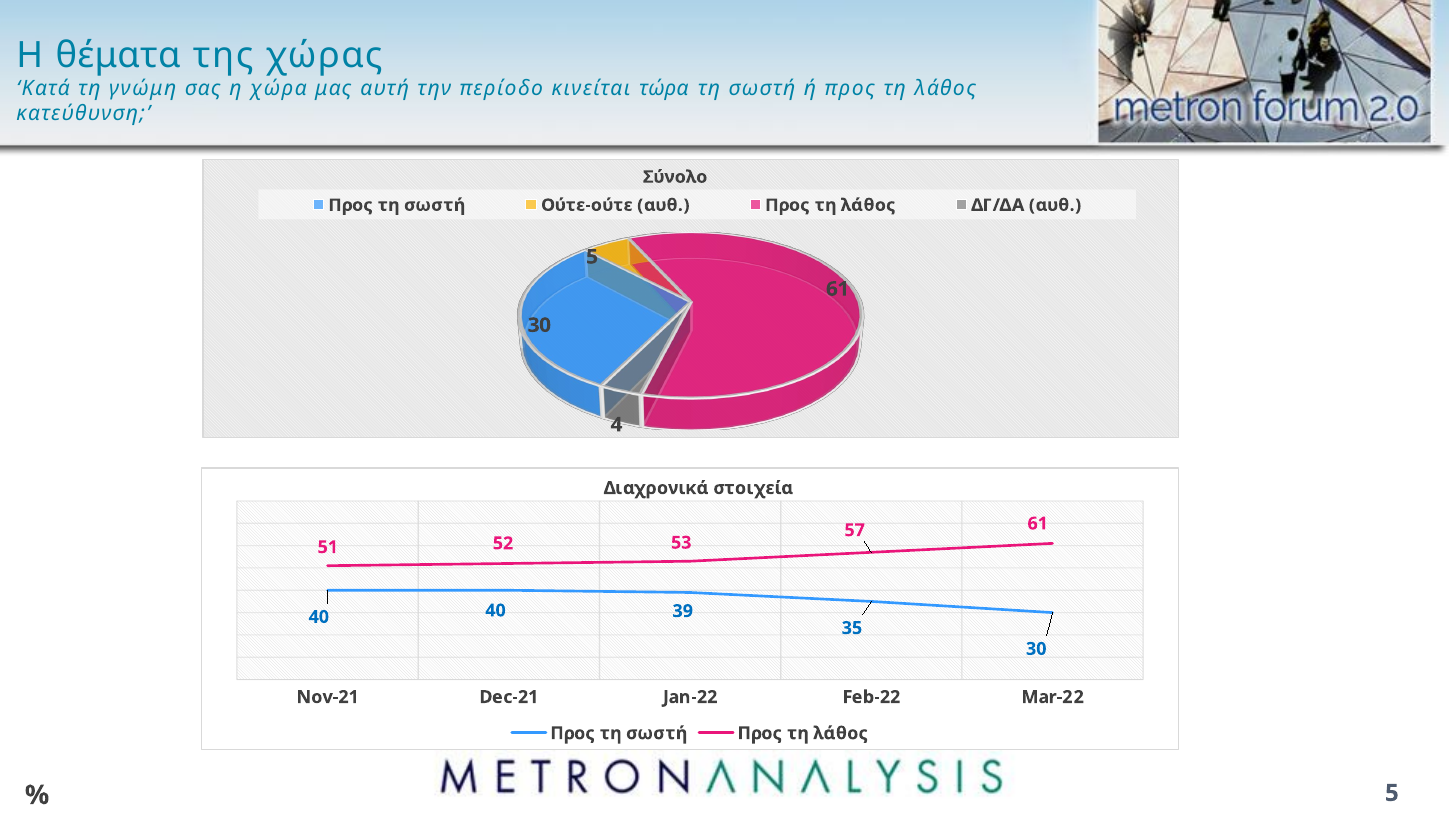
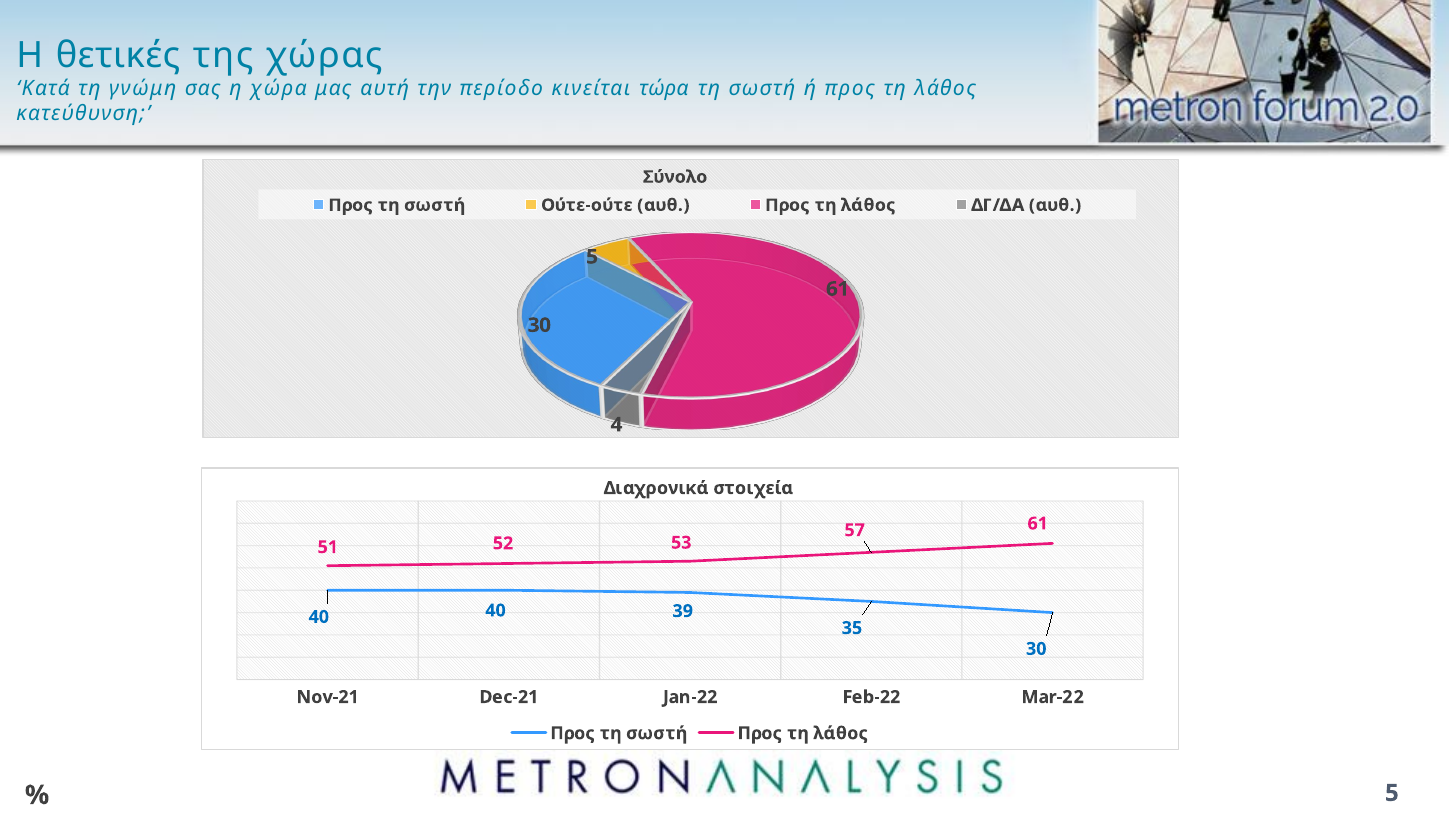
θέματα: θέματα -> θετικές (118, 55)
